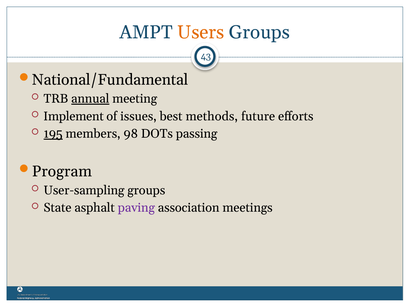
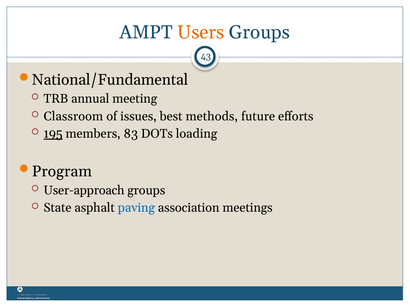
annual underline: present -> none (90, 99)
Implement: Implement -> Classroom (73, 116)
98: 98 -> 83 (131, 134)
passing: passing -> loading (197, 134)
User-sampling: User-sampling -> User-approach (84, 191)
paving colour: purple -> blue (136, 208)
